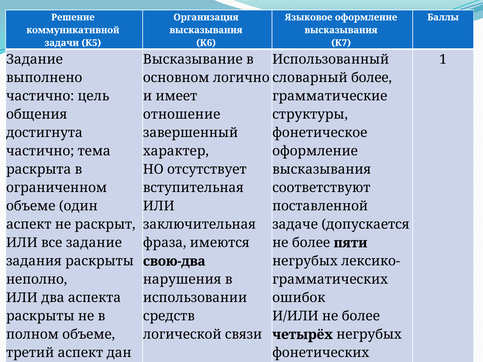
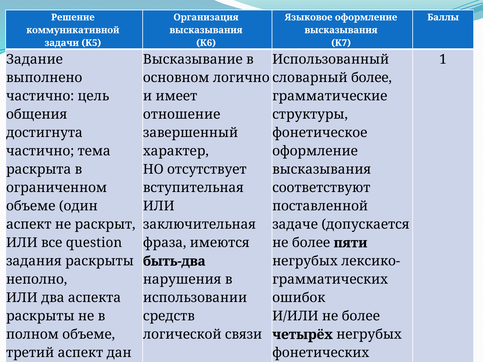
все задание: задание -> question (94, 243)
свою-два: свою-два -> быть-два (174, 261)
